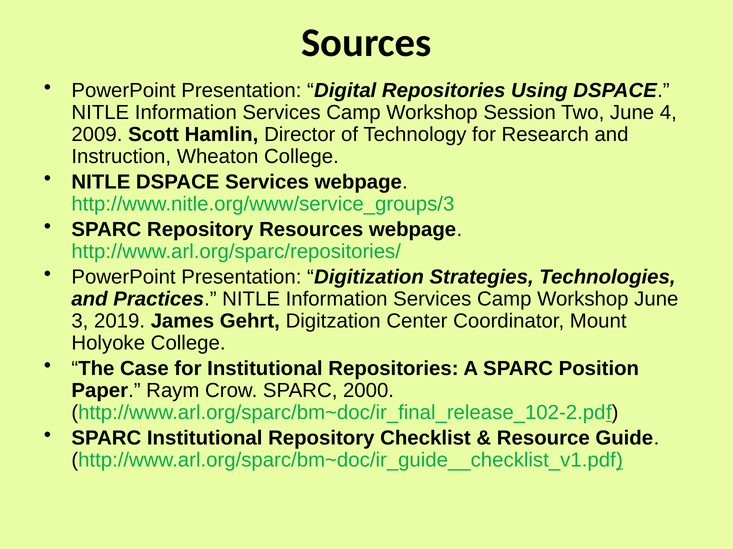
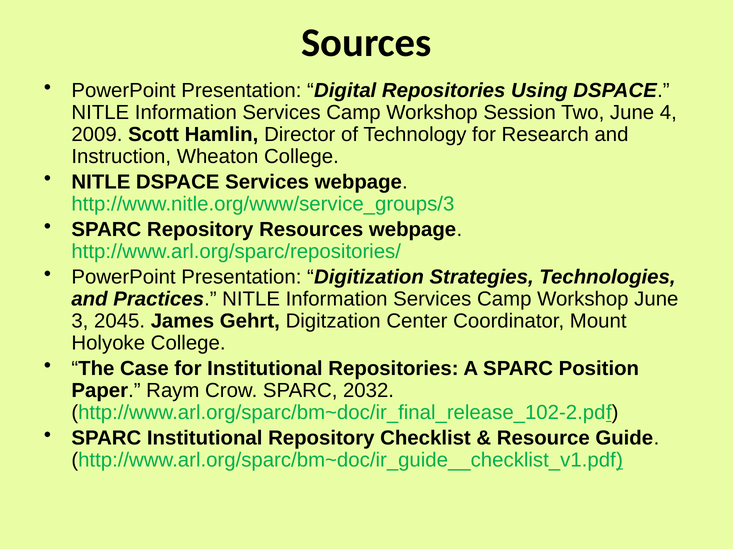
2019: 2019 -> 2045 (120, 321)
2000: 2000 -> 2032 (369, 391)
